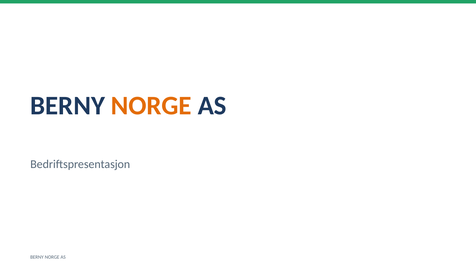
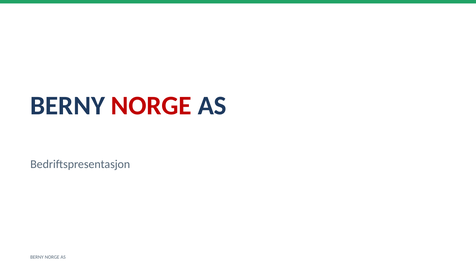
NORGE colour: orange -> red (151, 106)
